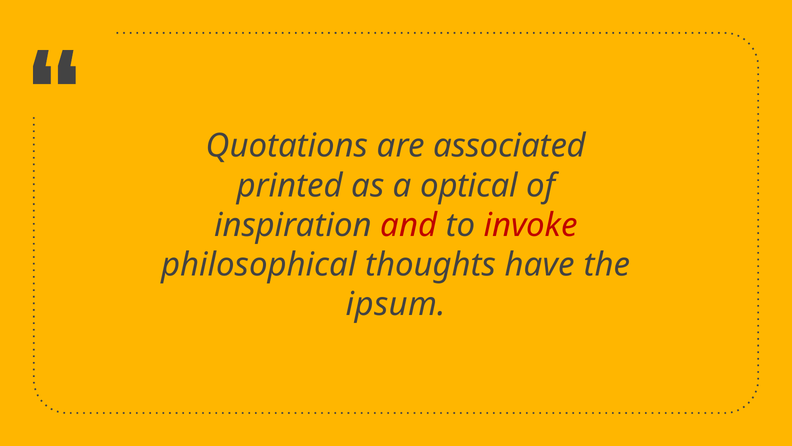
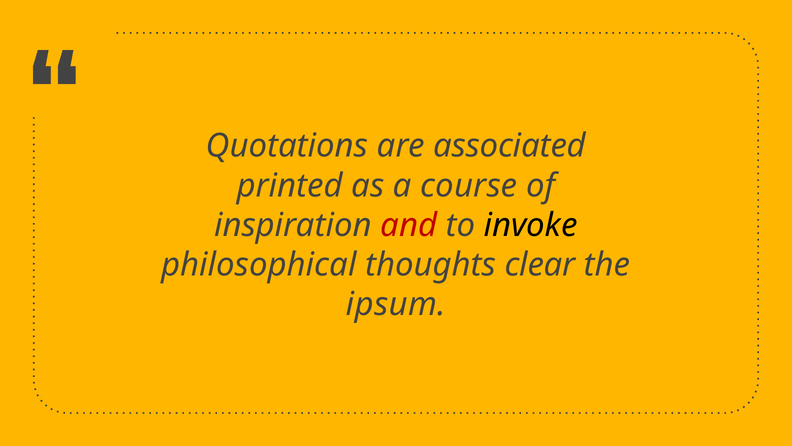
optical: optical -> course (469, 185)
invoke colour: red -> black (531, 225)
have: have -> clear (540, 265)
